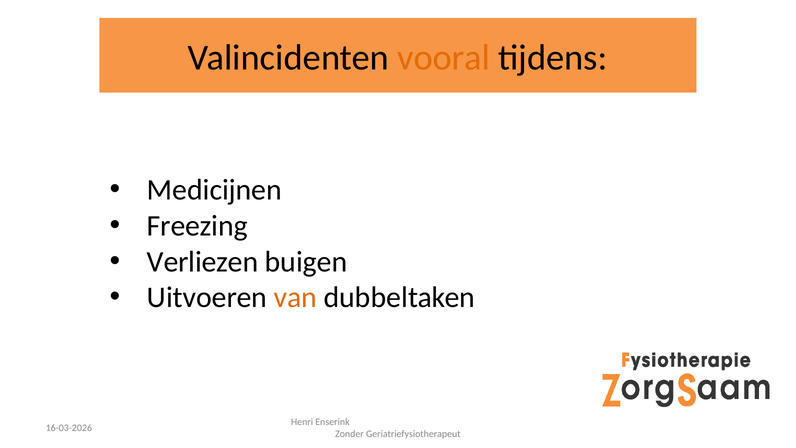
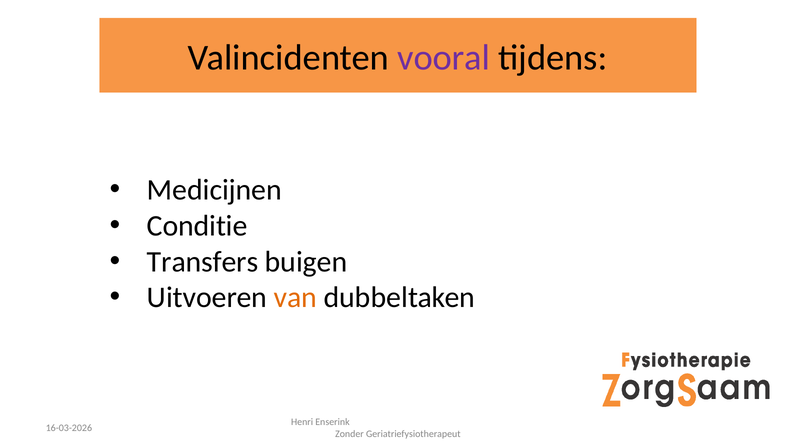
vooral colour: orange -> purple (444, 58)
Freezing: Freezing -> Conditie (197, 226)
Verliezen: Verliezen -> Transfers (203, 262)
